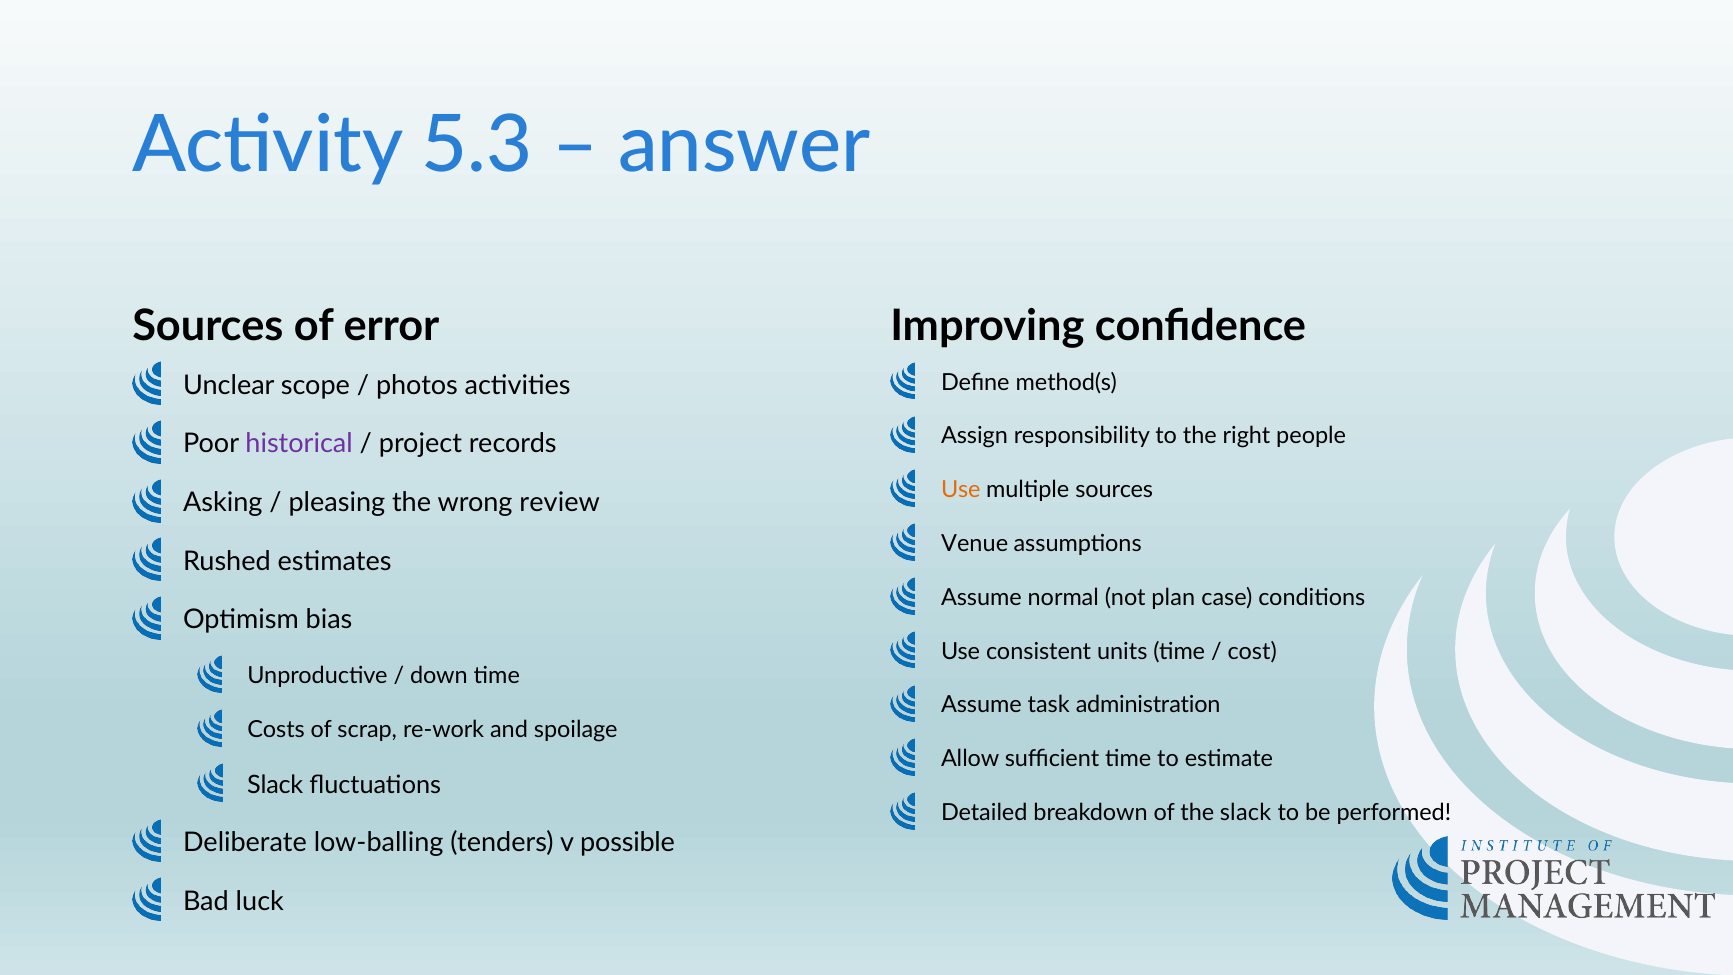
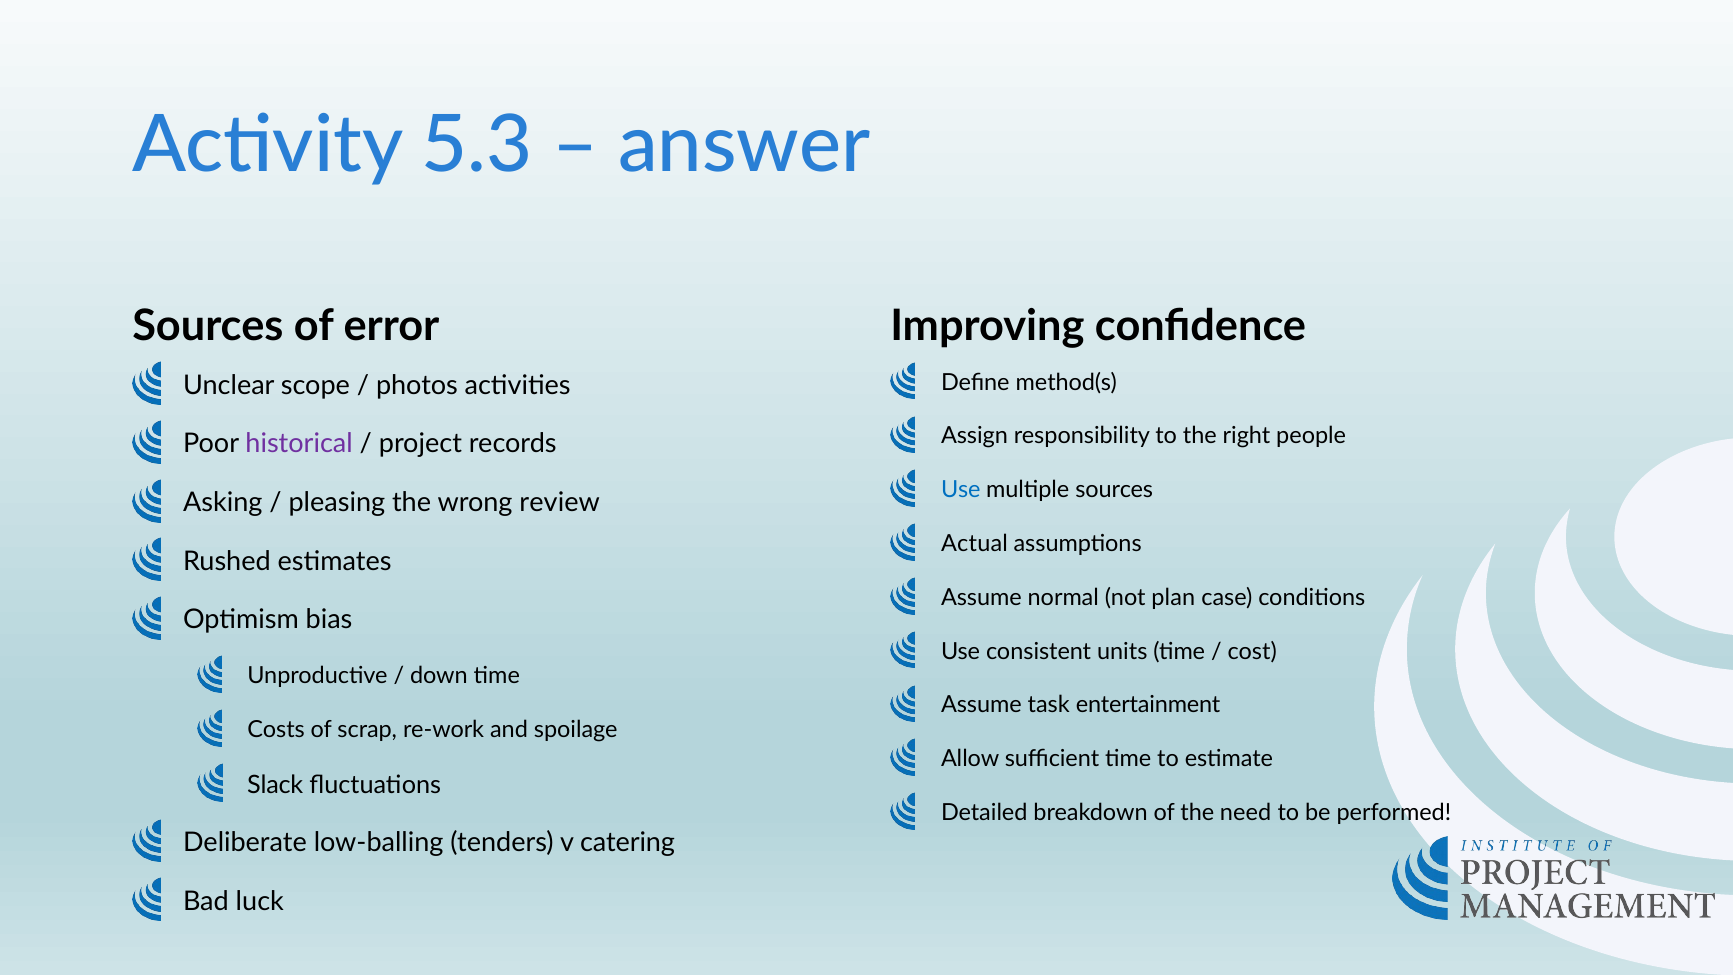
Use colour: orange -> blue (961, 490)
Venue: Venue -> Actual (975, 544)
administration: administration -> entertainment (1148, 705)
the slack: slack -> need (1246, 813)
possible: possible -> catering (628, 842)
